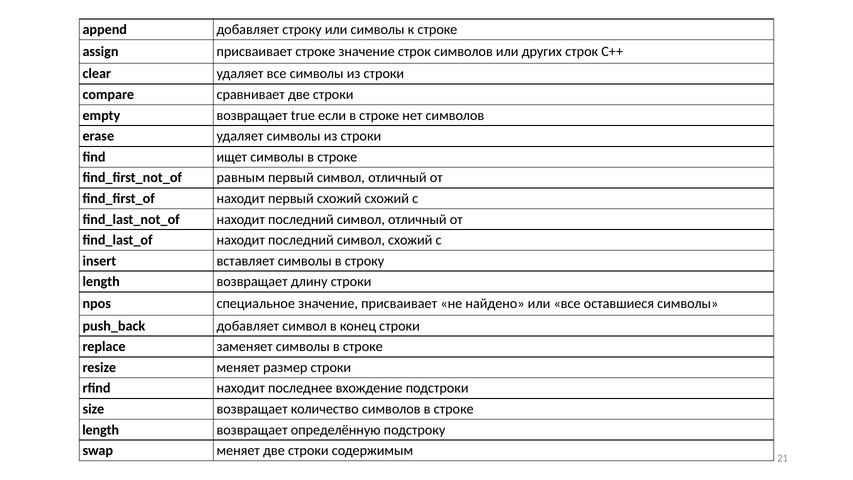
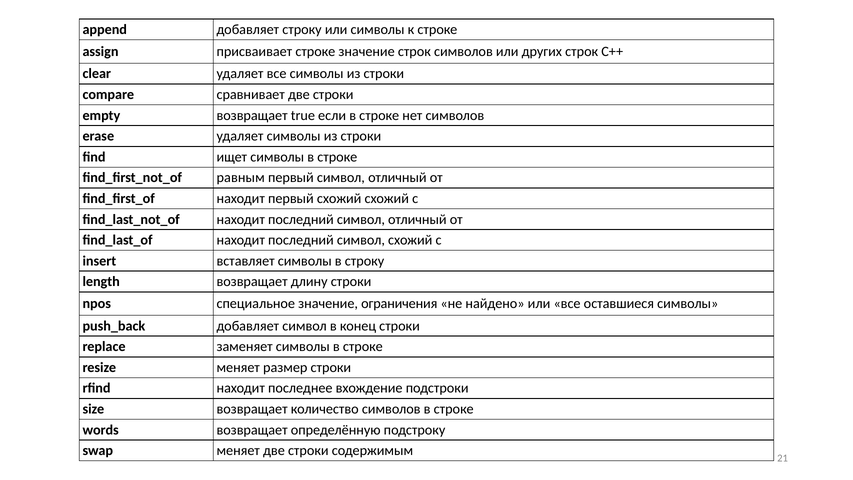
значение присваивает: присваивает -> ограничения (399, 304)
length: length -> words (101, 430)
